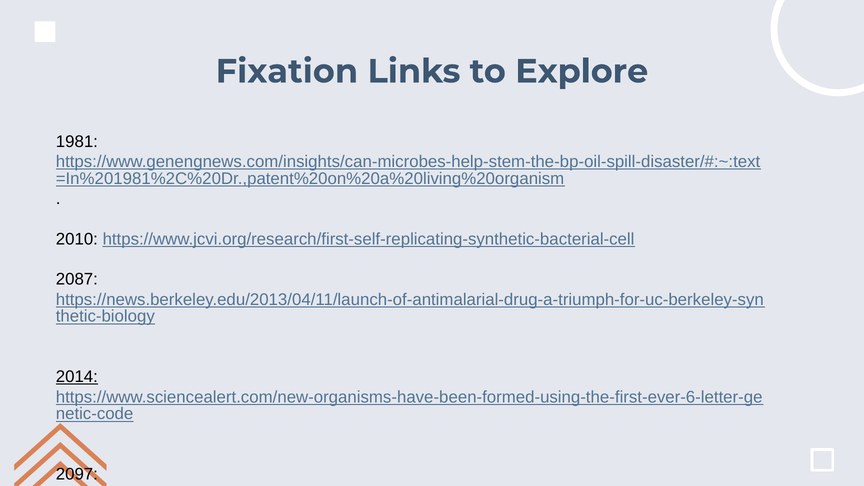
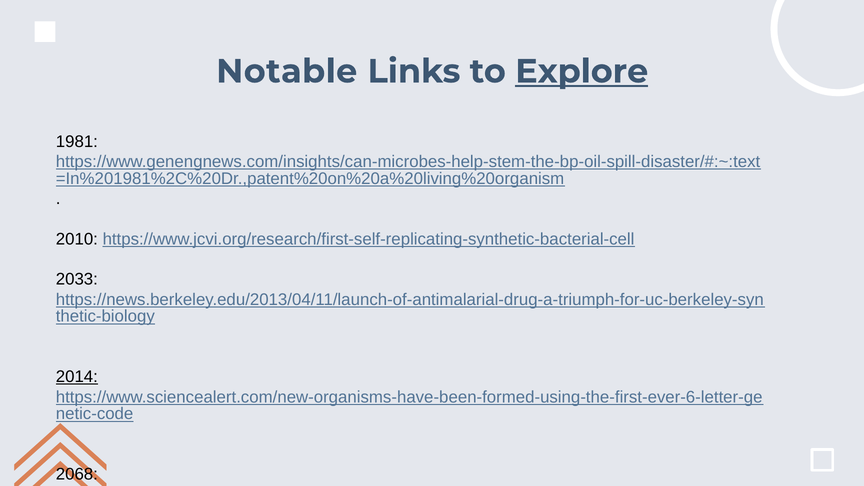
Fixation: Fixation -> Notable (287, 71)
Explore underline: none -> present (582, 71)
2087: 2087 -> 2033 (77, 279)
2097: 2097 -> 2068 (77, 474)
